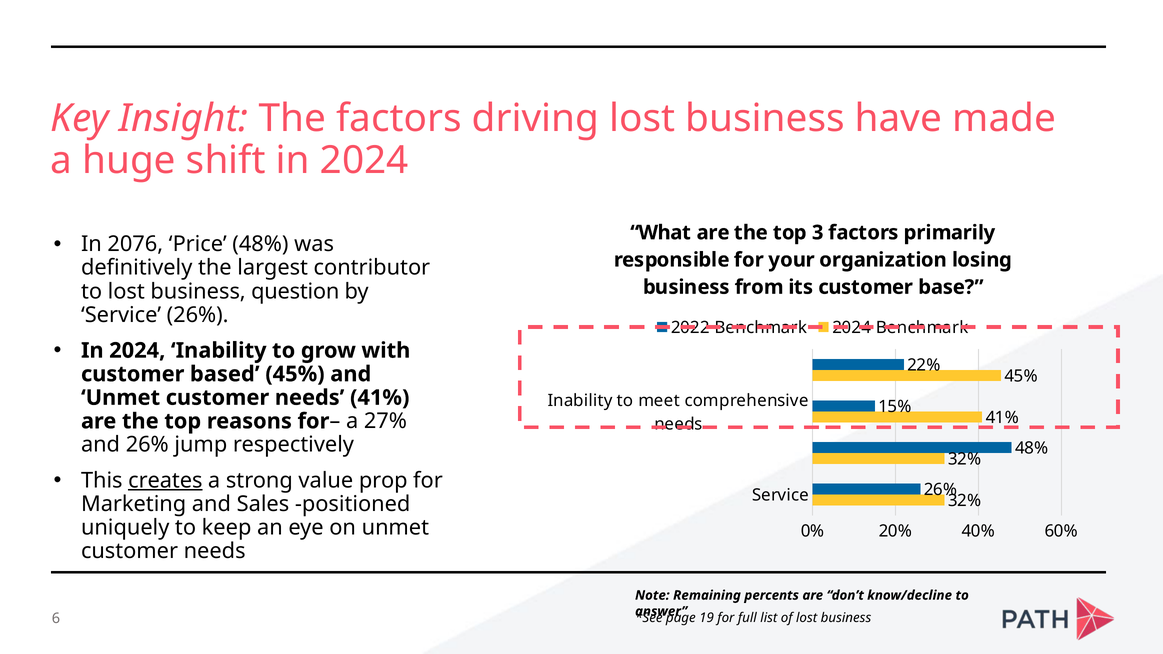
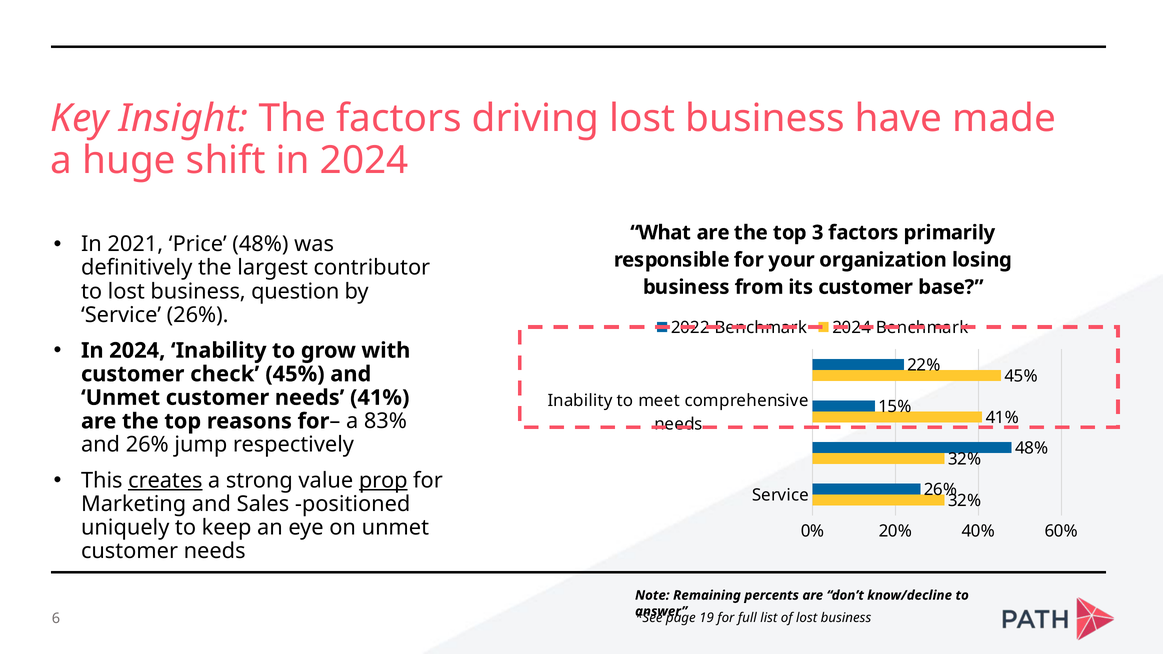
2076: 2076 -> 2021 (135, 244)
based: based -> check (225, 374)
27%: 27% -> 83% (385, 421)
prop underline: none -> present (383, 481)
